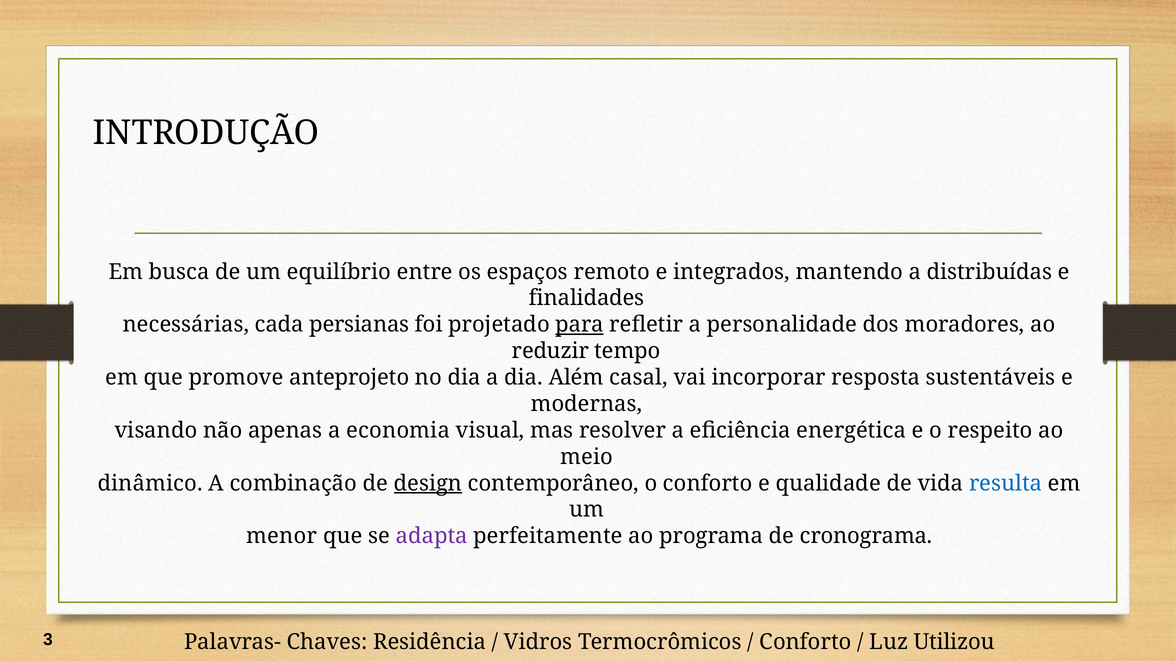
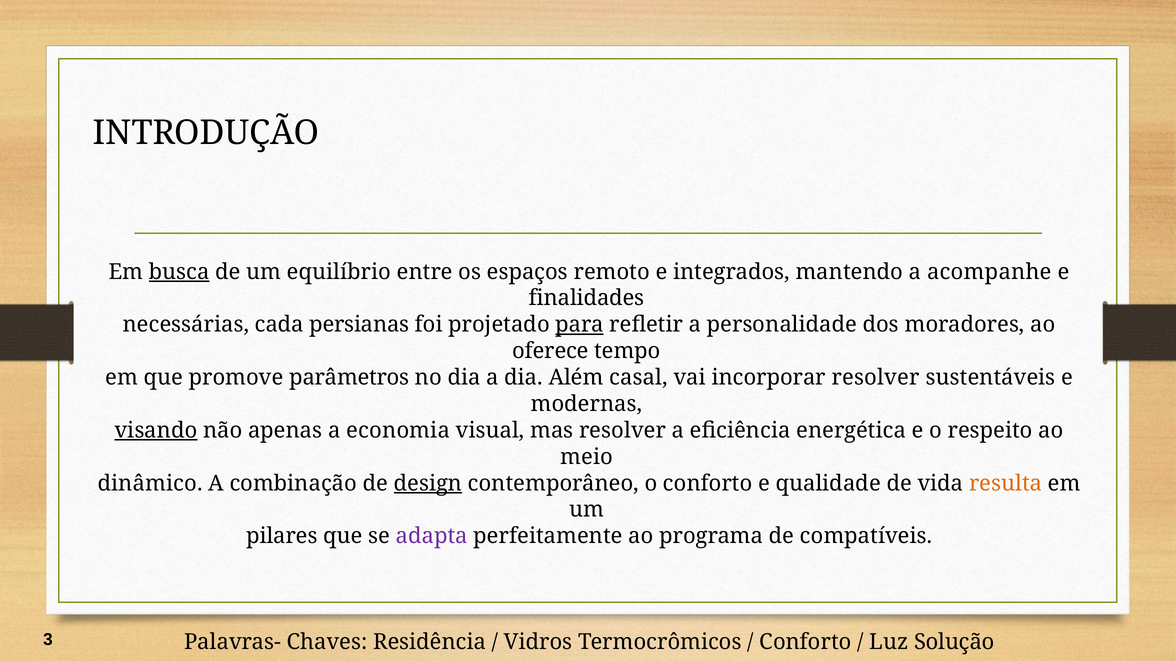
busca underline: none -> present (179, 272)
distribuídas: distribuídas -> acompanhe (989, 272)
reduzir: reduzir -> oferece (550, 351)
anteprojeto: anteprojeto -> parâmetros (349, 378)
incorporar resposta: resposta -> resolver (876, 378)
visando underline: none -> present (156, 431)
resulta colour: blue -> orange (1006, 484)
menor: menor -> pilares (282, 537)
cronograma: cronograma -> compatíveis (866, 537)
Utilizou: Utilizou -> Solução (954, 642)
